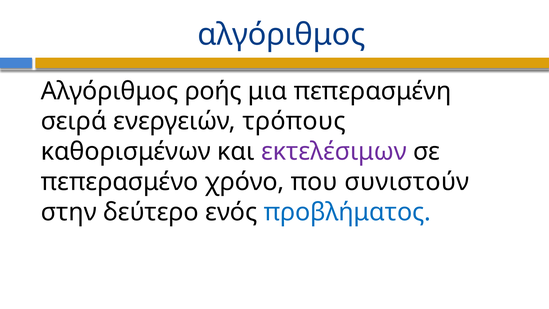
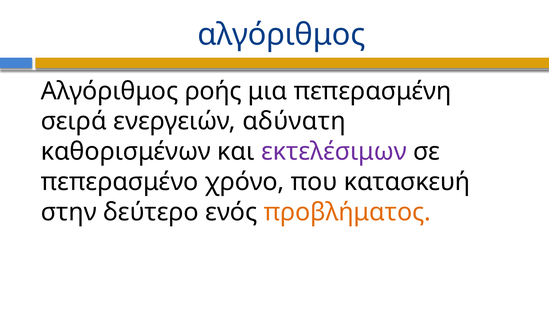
τρόπους: τρόπους -> αδύνατη (294, 121)
συνιστούν: συνιστούν -> κατασκευή (407, 182)
προβλήματος colour: blue -> orange (347, 212)
